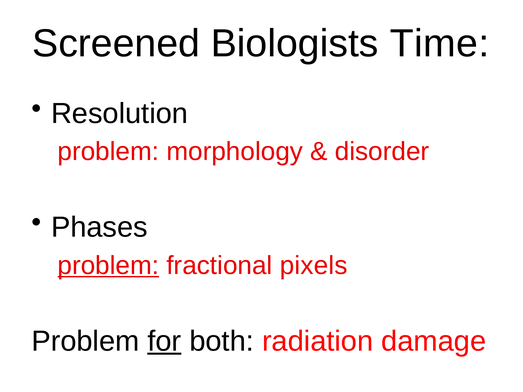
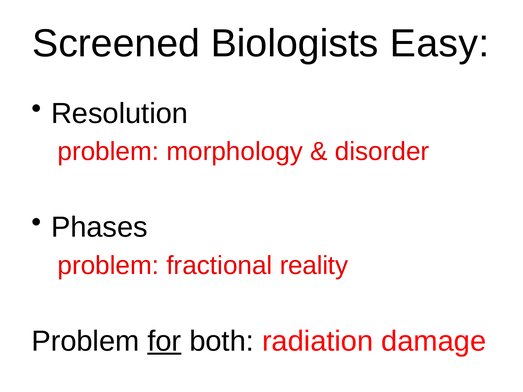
Time: Time -> Easy (440, 44)
problem underline: present -> none (108, 266)
pixels: pixels -> reality (314, 266)
